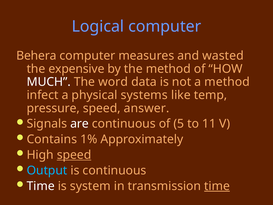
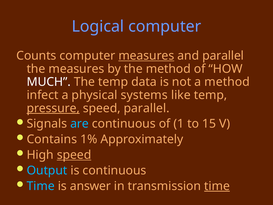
Behera: Behera -> Counts (36, 56)
measures underline: none -> present (146, 56)
and wasted: wasted -> parallel (223, 56)
the expensive: expensive -> measures (76, 69)
The word: word -> temp (113, 82)
pressure underline: none -> present (53, 108)
speed answer: answer -> parallel (147, 108)
are colour: white -> light blue (80, 124)
5: 5 -> 1 (179, 124)
11: 11 -> 15 (209, 124)
Time colour: white -> light blue (41, 186)
system: system -> answer (90, 186)
